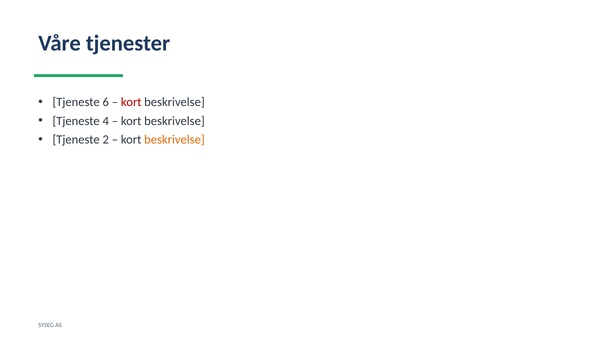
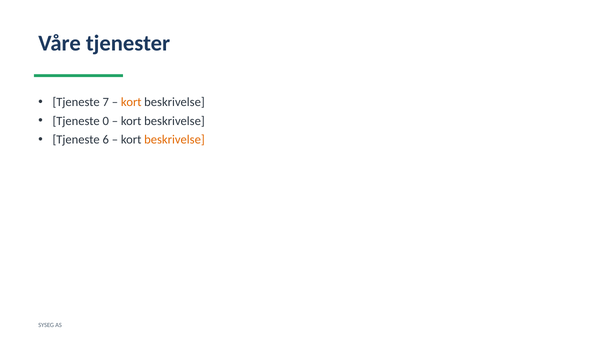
6: 6 -> 7 (106, 102)
kort colour: red -> orange (131, 102)
4: 4 -> 0 (106, 121)
2: 2 -> 6 (106, 140)
